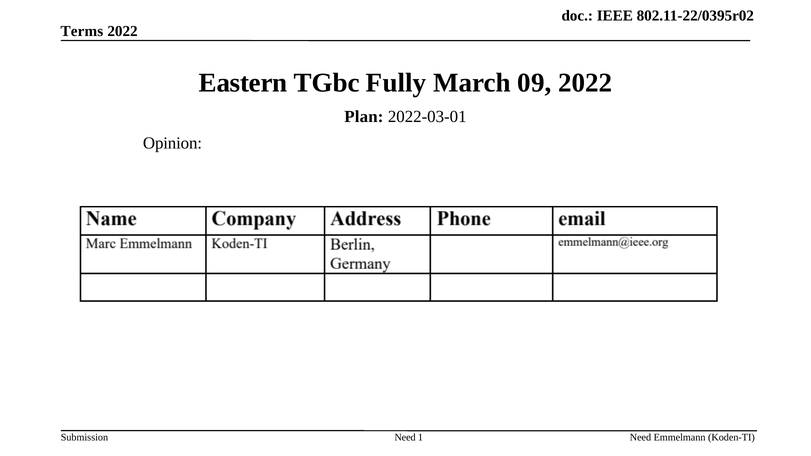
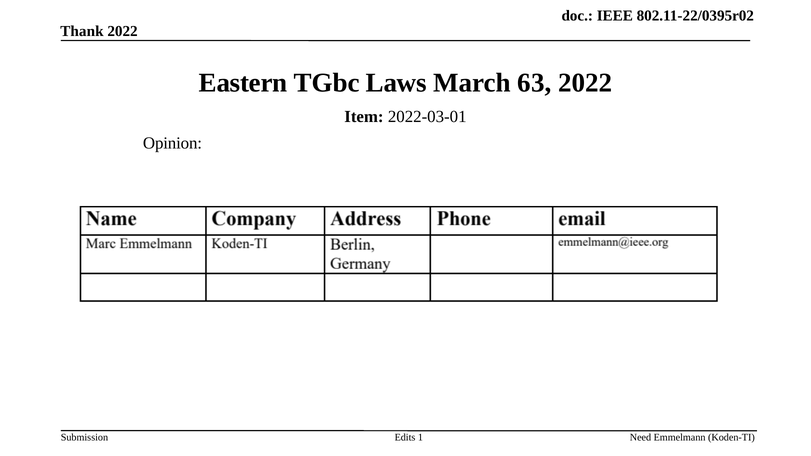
Terms: Terms -> Thank (82, 31)
Fully: Fully -> Laws (396, 83)
09: 09 -> 63 (534, 83)
Plan: Plan -> Item (364, 117)
Need: Need -> Edits (405, 438)
